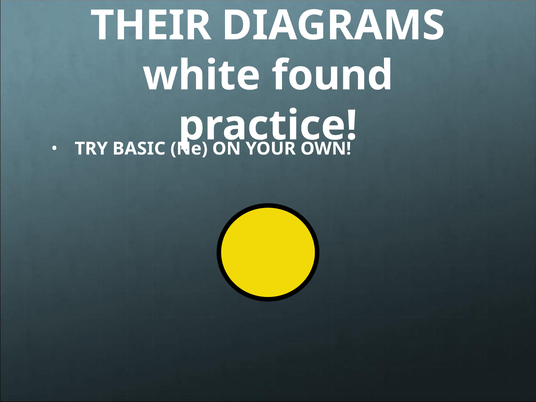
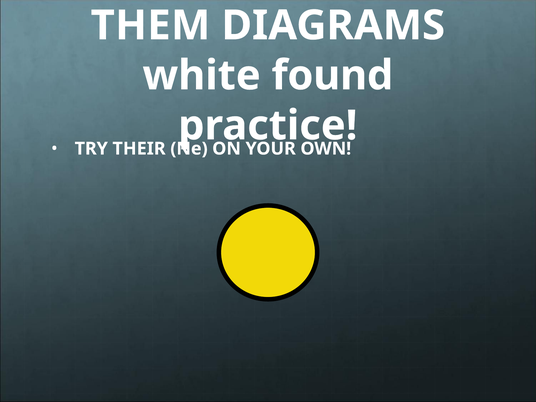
THEIR: THEIR -> THEM (151, 26)
BASIC: BASIC -> THEIR (139, 149)
